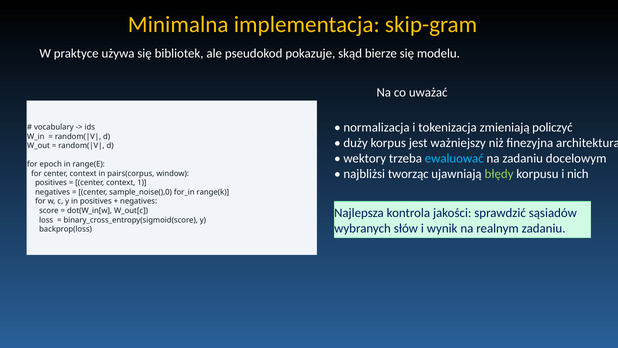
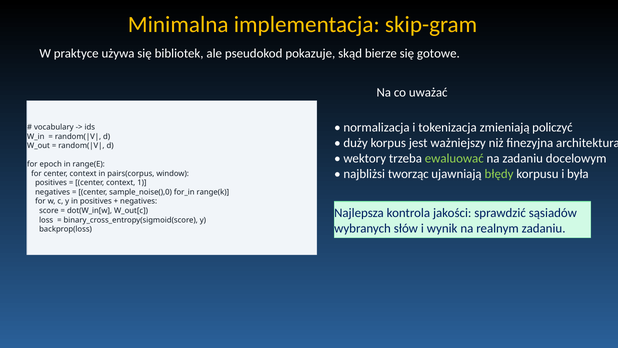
modelu: modelu -> gotowe (438, 54)
ewaluować colour: light blue -> light green (454, 158)
nich: nich -> była (578, 174)
